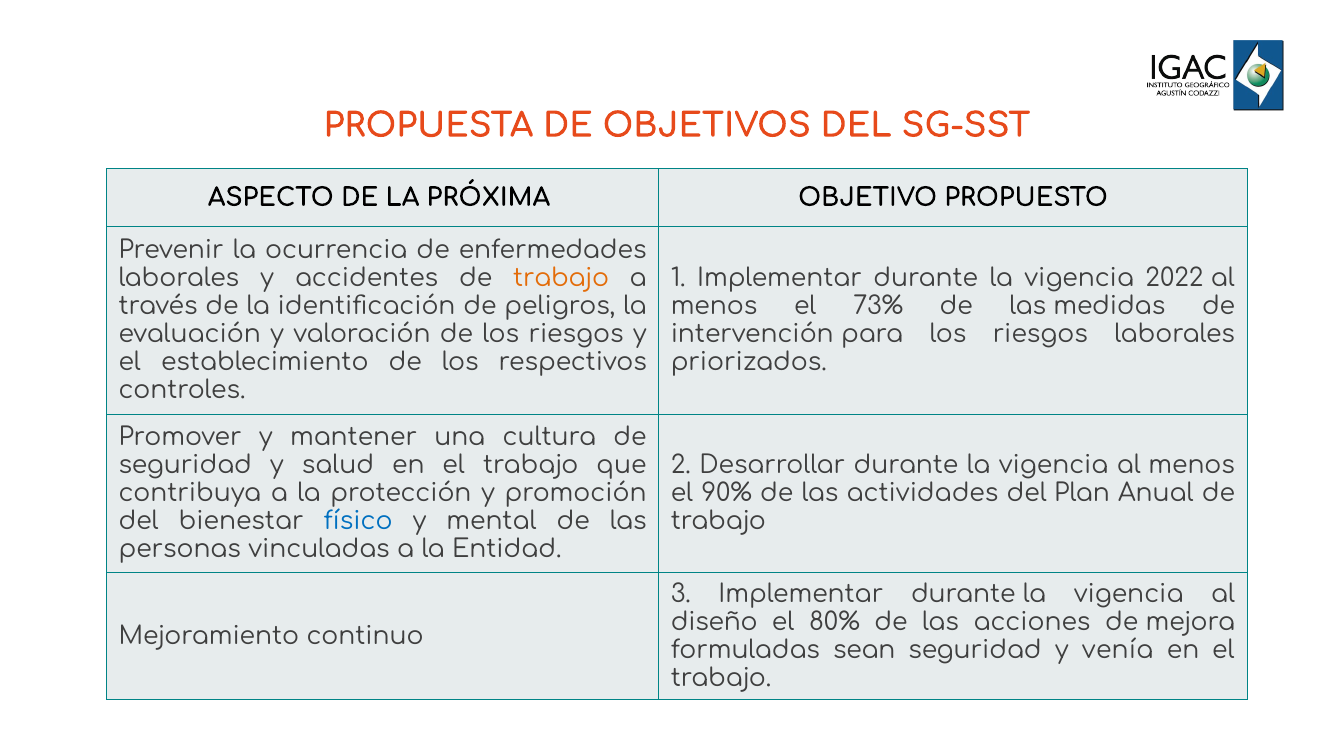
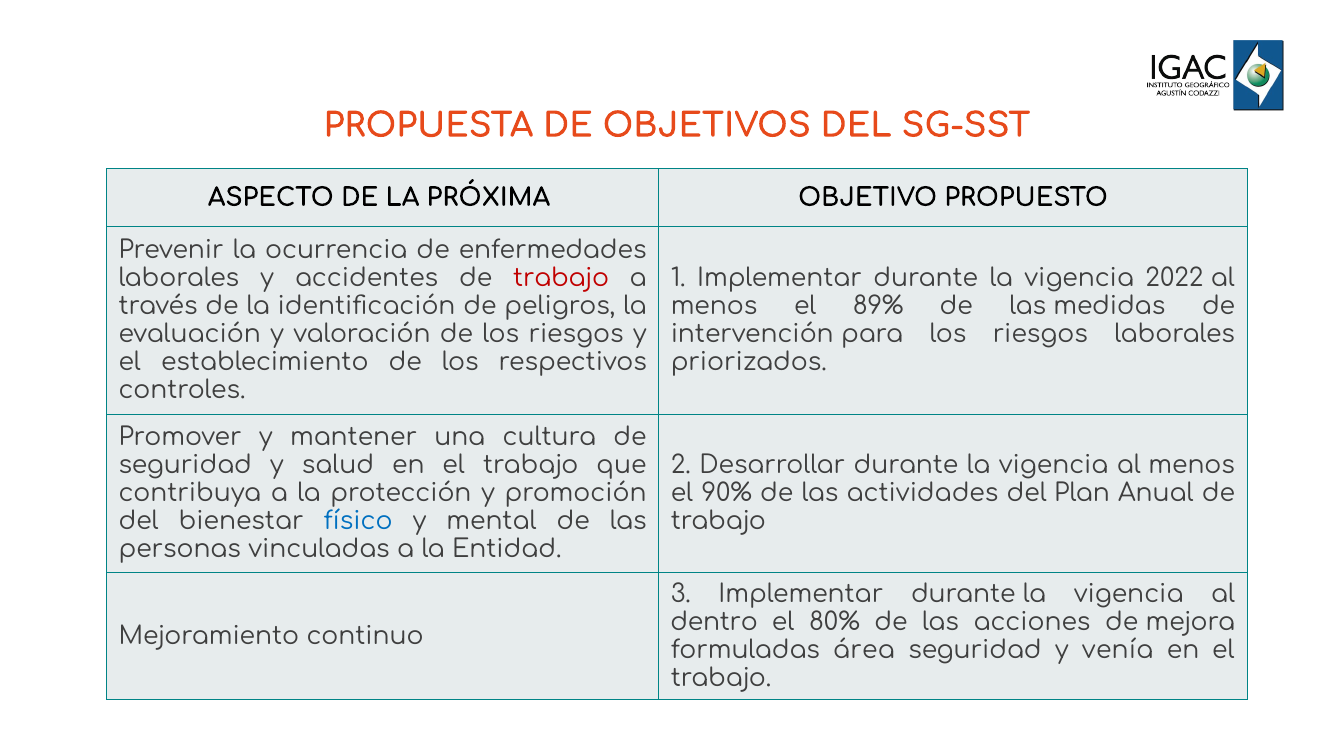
trabajo colour: orange -> red (561, 278)
73%: 73% -> 89% (878, 306)
diseño: diseño -> dentro (714, 622)
sean: sean -> área (864, 649)
